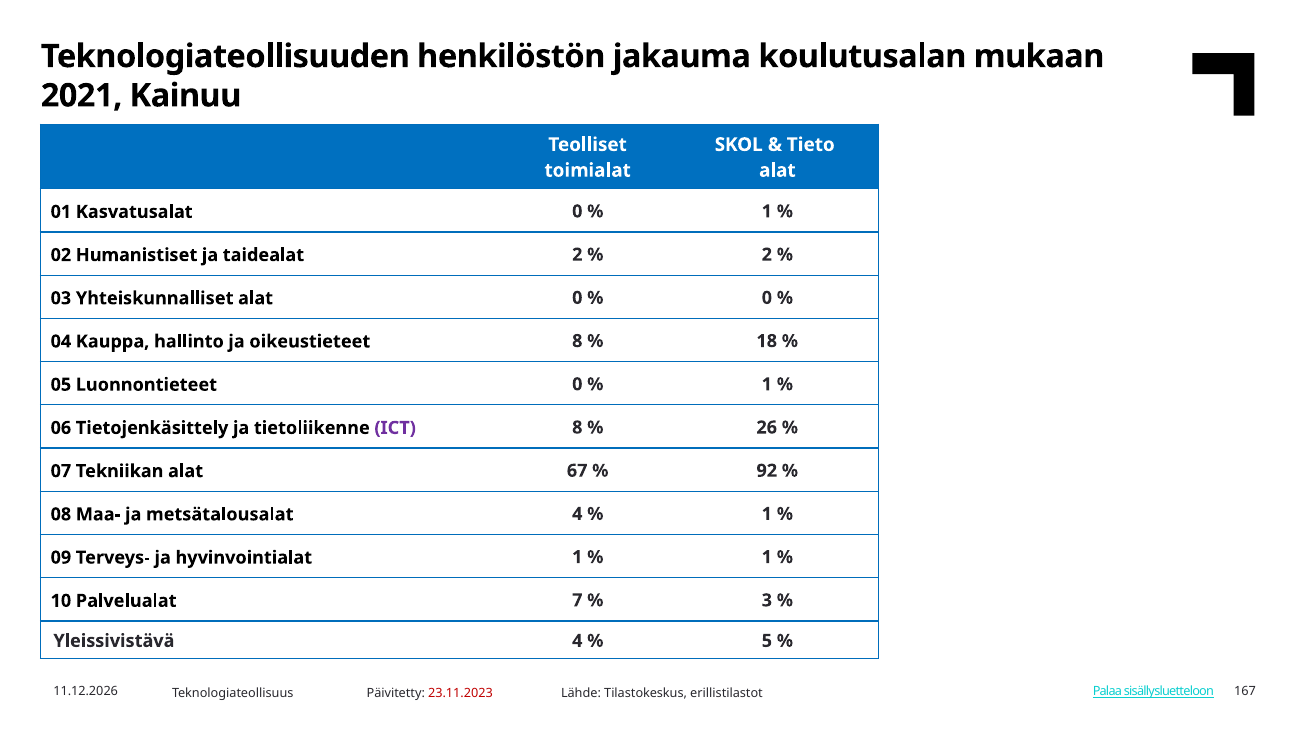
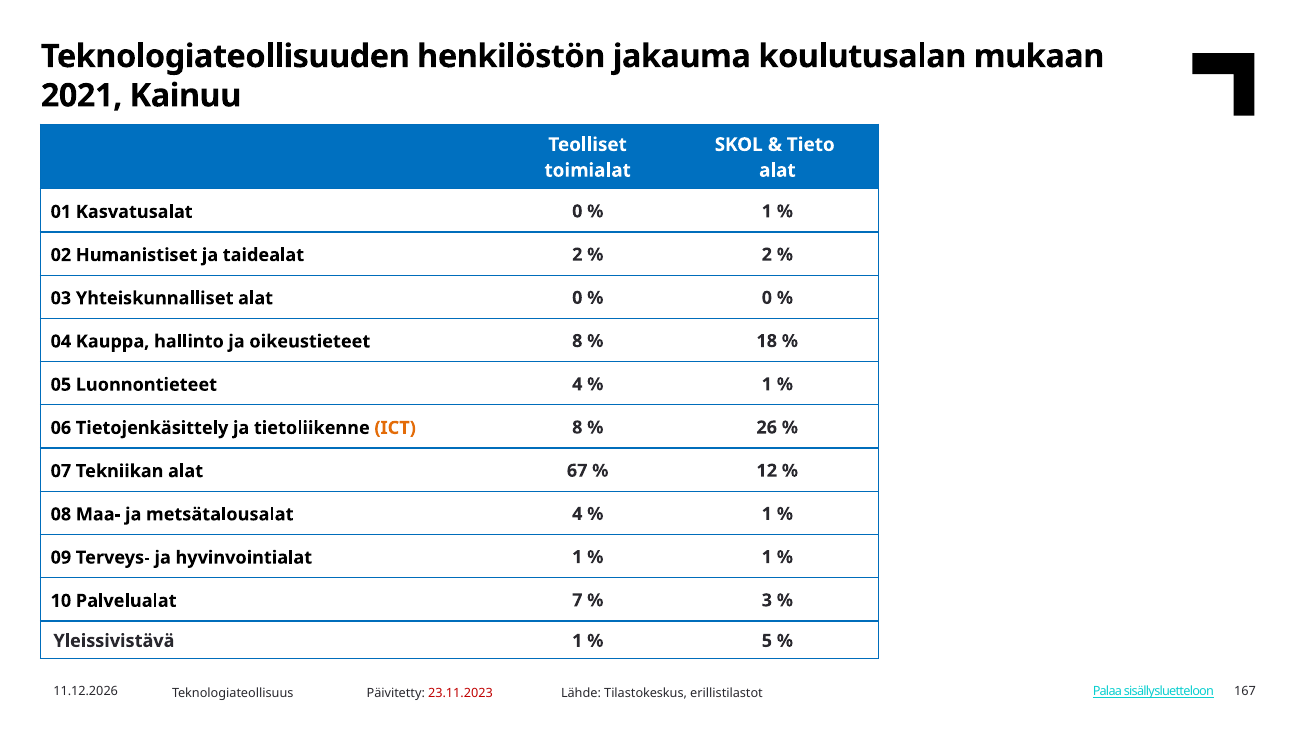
Luonnontieteet 0: 0 -> 4 (577, 384)
ICT colour: purple -> orange (395, 428)
92: 92 -> 12 (767, 471)
Yleissivistävä 4: 4 -> 1 (577, 641)
